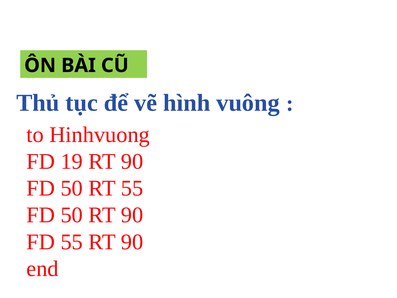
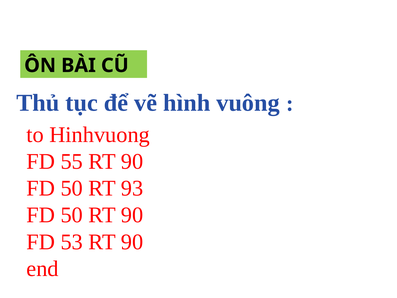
19: 19 -> 55 (72, 161)
RT 55: 55 -> 93 (132, 188)
FD 55: 55 -> 53 (72, 242)
